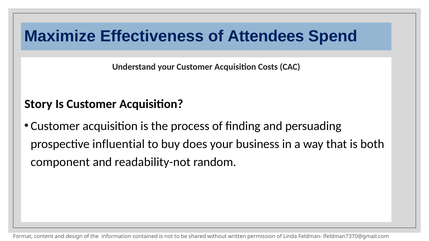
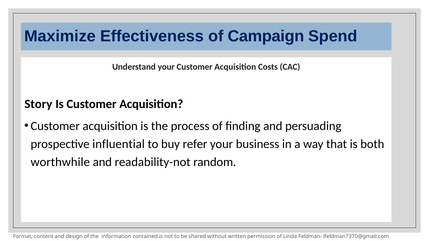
Attendees: Attendees -> Campaign (266, 36)
does: does -> refer (195, 144)
component: component -> worthwhile (60, 162)
